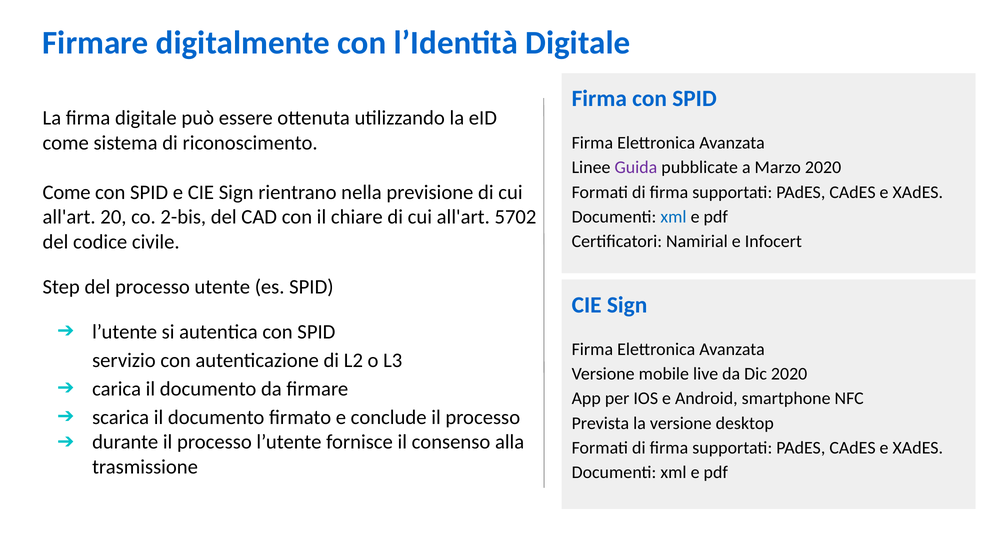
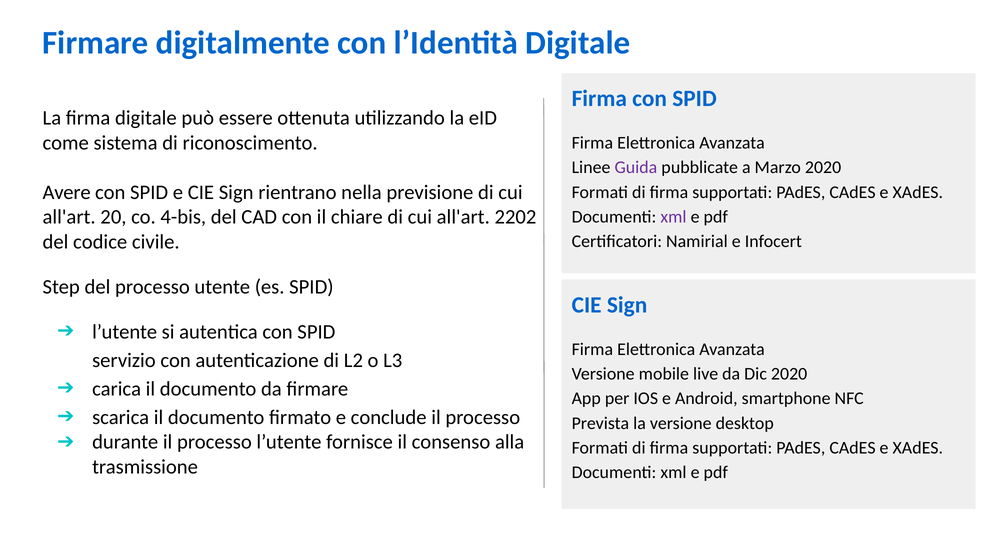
Come: Come -> Avere (67, 192)
2-bis: 2-bis -> 4-bis (183, 217)
5702: 5702 -> 2202 (515, 217)
xml colour: blue -> purple (673, 217)
